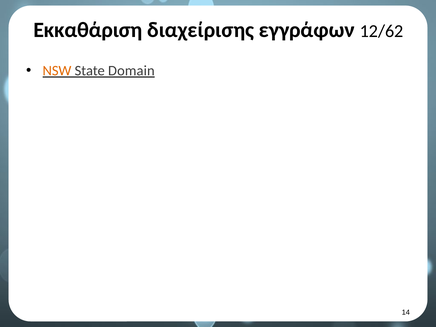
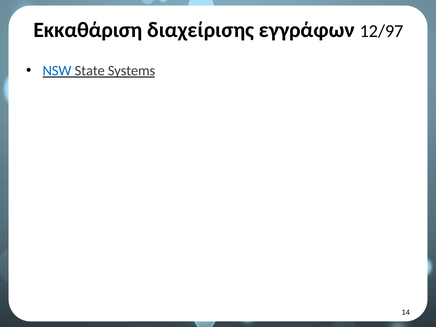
12/62: 12/62 -> 12/97 (382, 31)
NSW colour: orange -> blue (57, 71)
Domain: Domain -> Systems (131, 71)
